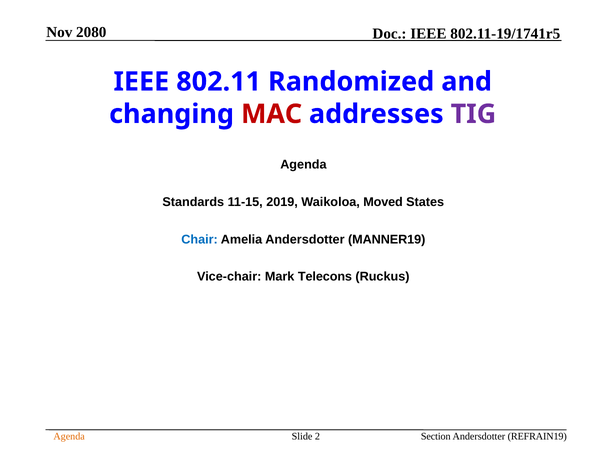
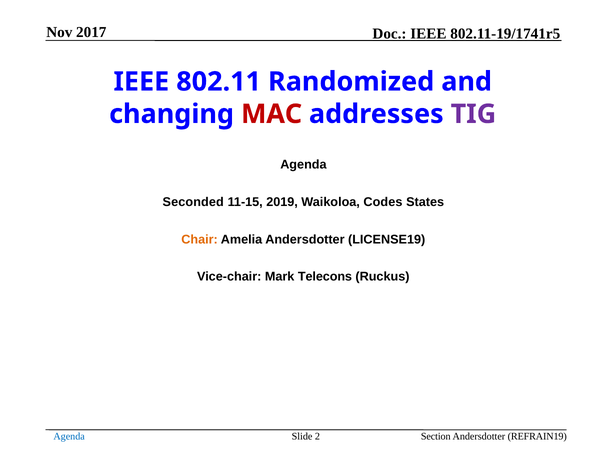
2080: 2080 -> 2017 (91, 32)
Standards: Standards -> Seconded (193, 202)
Moved: Moved -> Codes (383, 202)
Chair colour: blue -> orange (200, 239)
MANNER19: MANNER19 -> LICENSE19 (387, 239)
Agenda colour: orange -> blue (69, 437)
